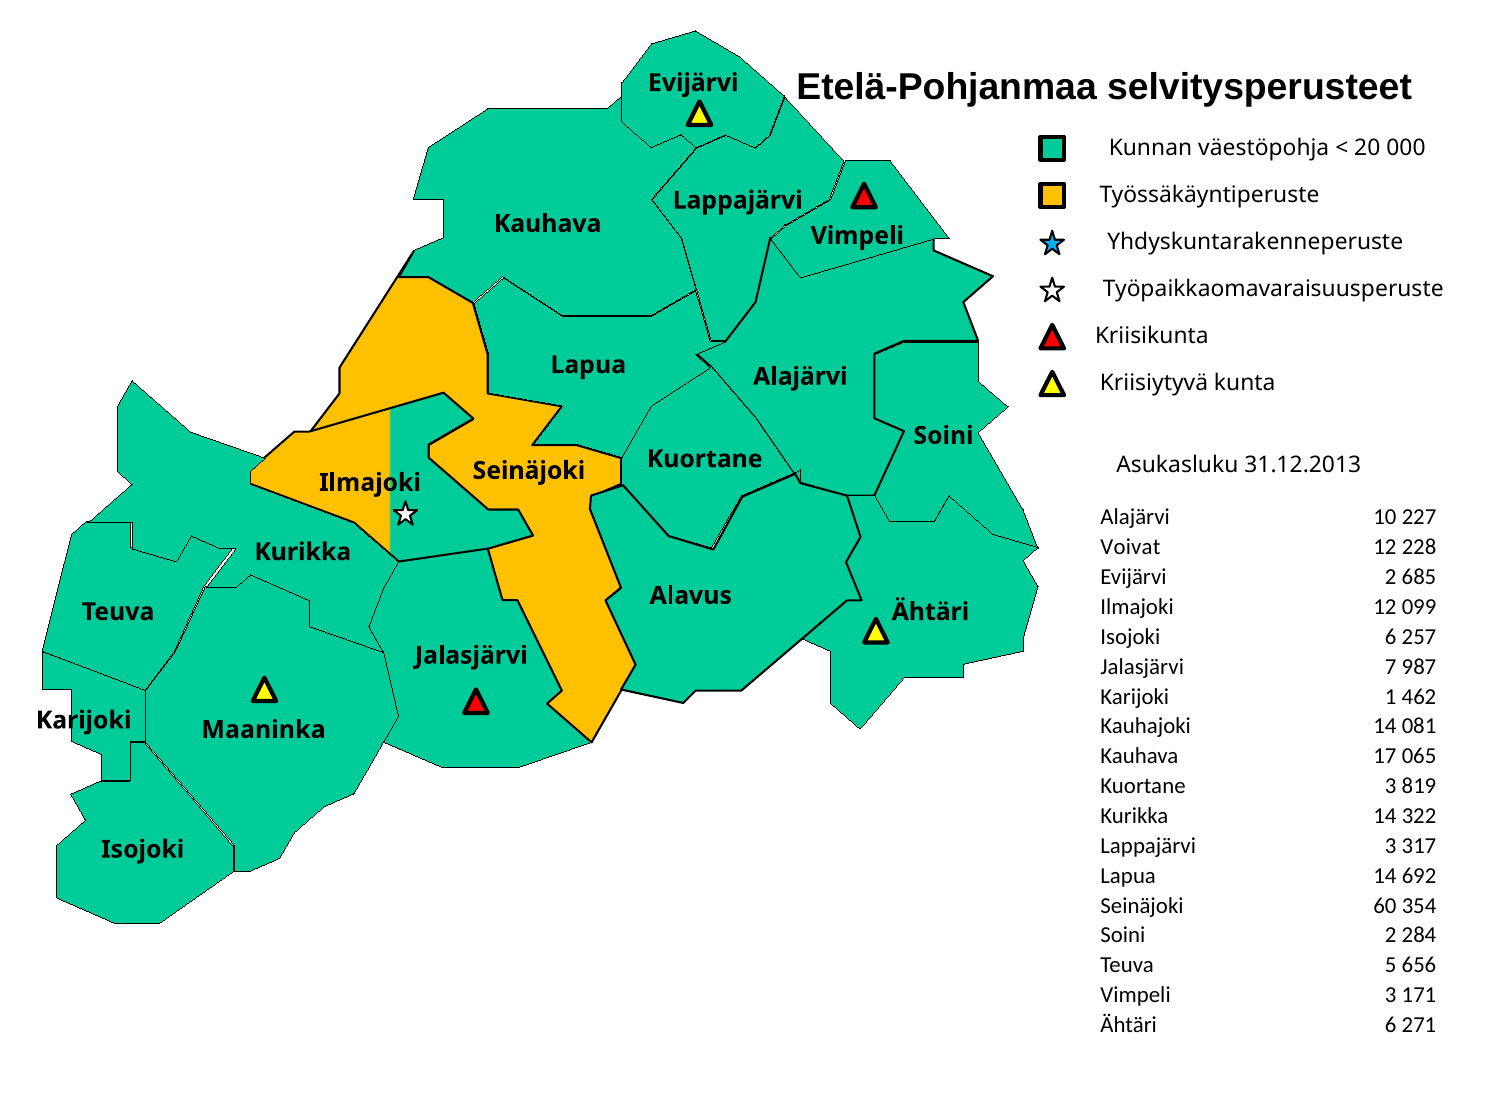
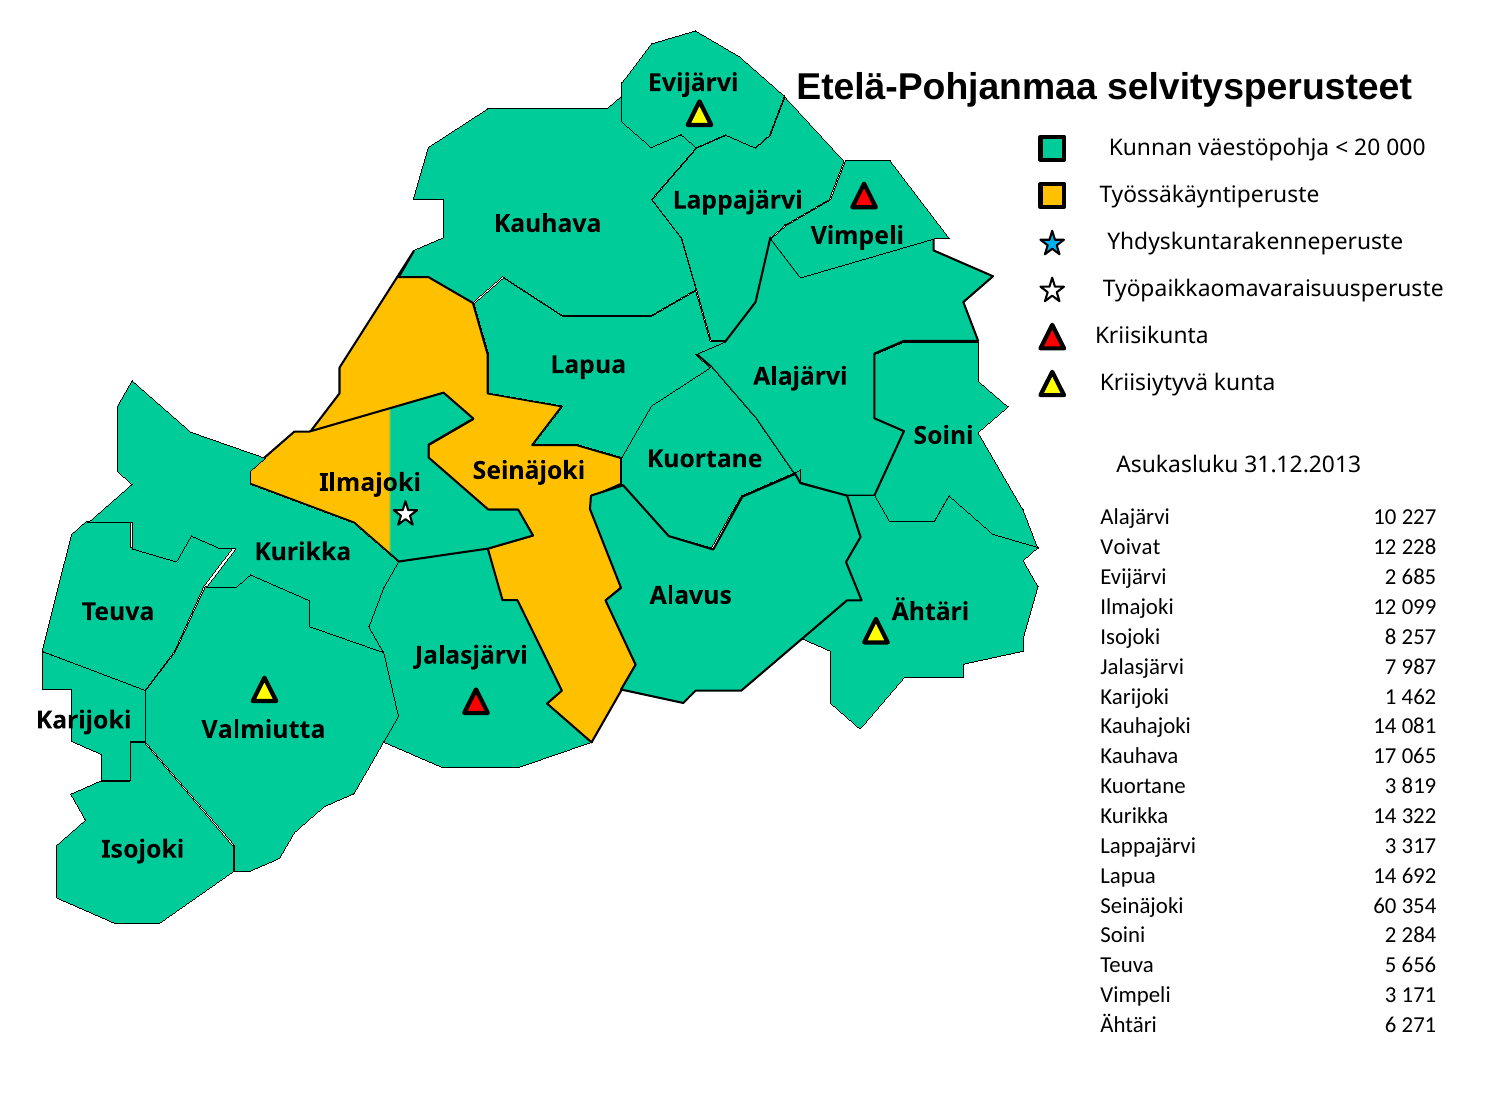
Isojoki 6: 6 -> 8 (1391, 637)
Maaninka: Maaninka -> Valmiutta (263, 730)
